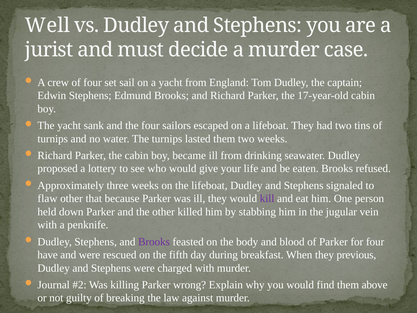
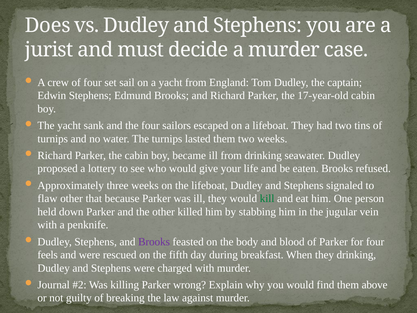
Well: Well -> Does (48, 25)
kill colour: purple -> green (267, 198)
have: have -> feels (48, 255)
they previous: previous -> drinking (356, 255)
